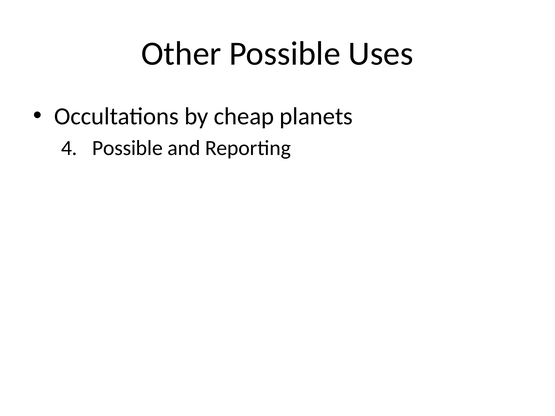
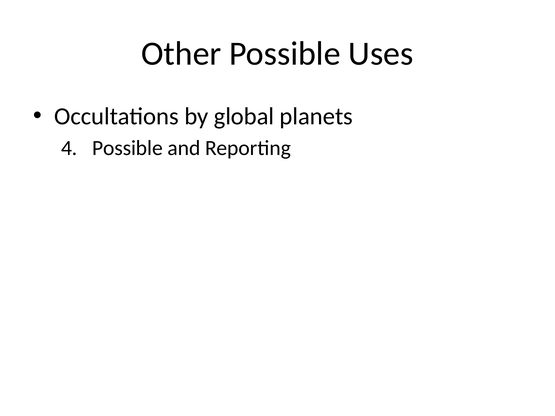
cheap: cheap -> global (244, 116)
